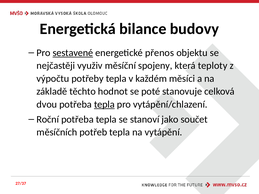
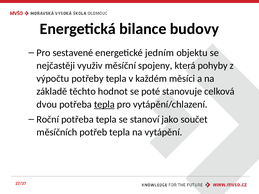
sestavené underline: present -> none (73, 53)
přenos: přenos -> jedním (160, 53)
teploty: teploty -> pohyby (213, 66)
